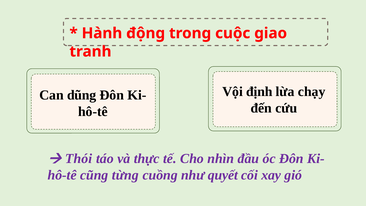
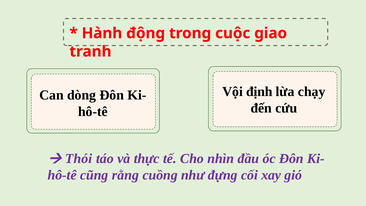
dũng: dũng -> dòng (82, 95)
từng: từng -> rằng (125, 175)
quyết: quyết -> đựng (223, 175)
